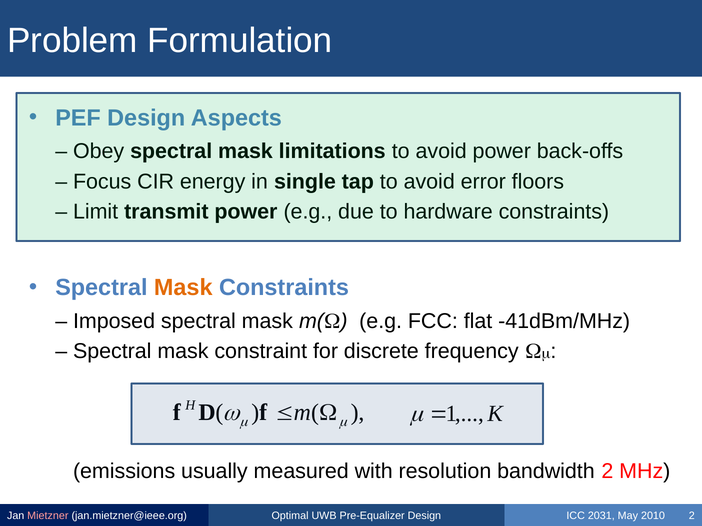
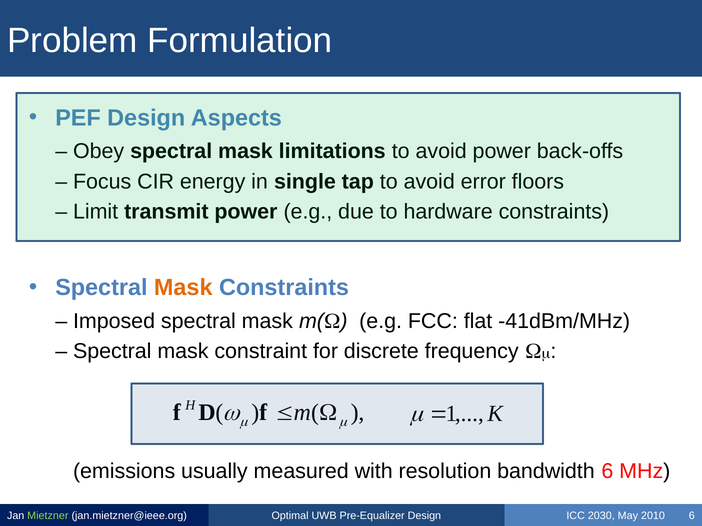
bandwidth 2: 2 -> 6 (607, 472)
Mietzner colour: pink -> light green (48, 516)
2031: 2031 -> 2030 (601, 516)
2010 2: 2 -> 6 (692, 516)
